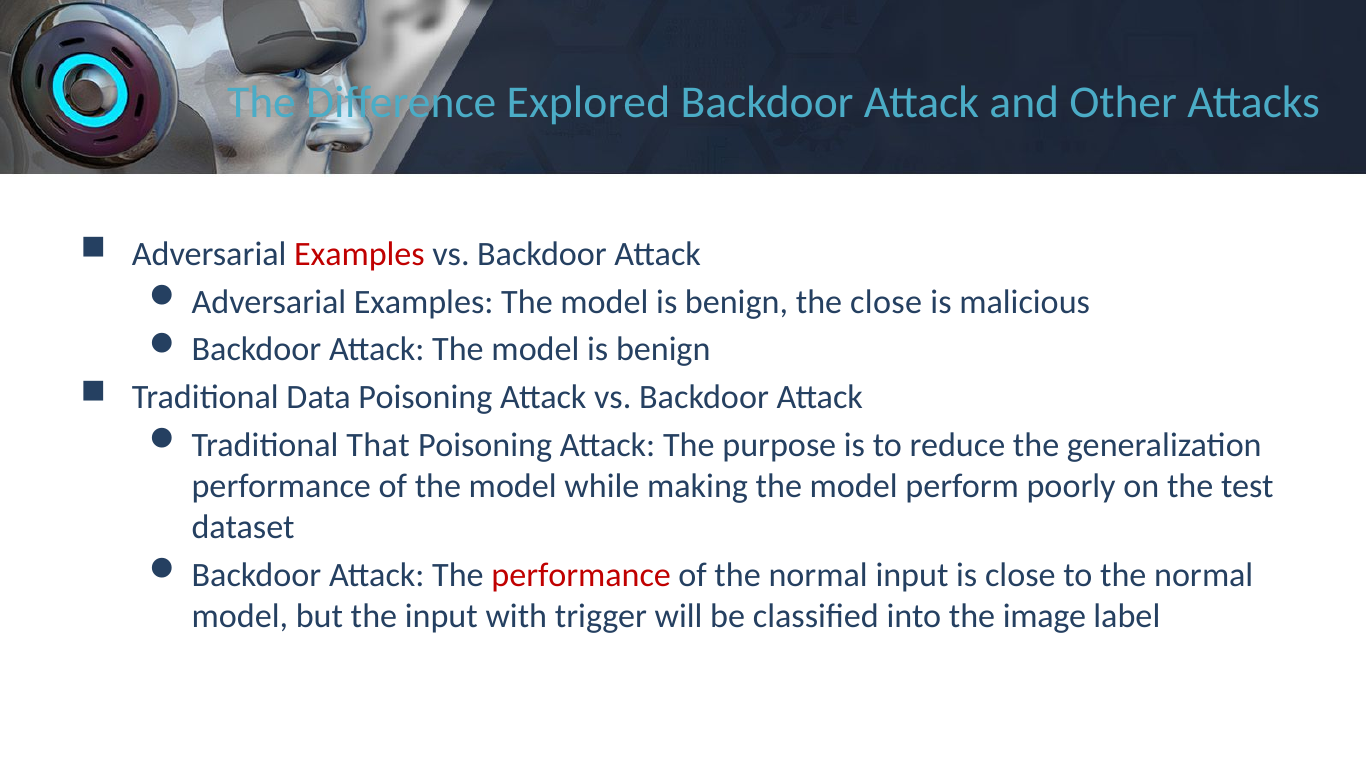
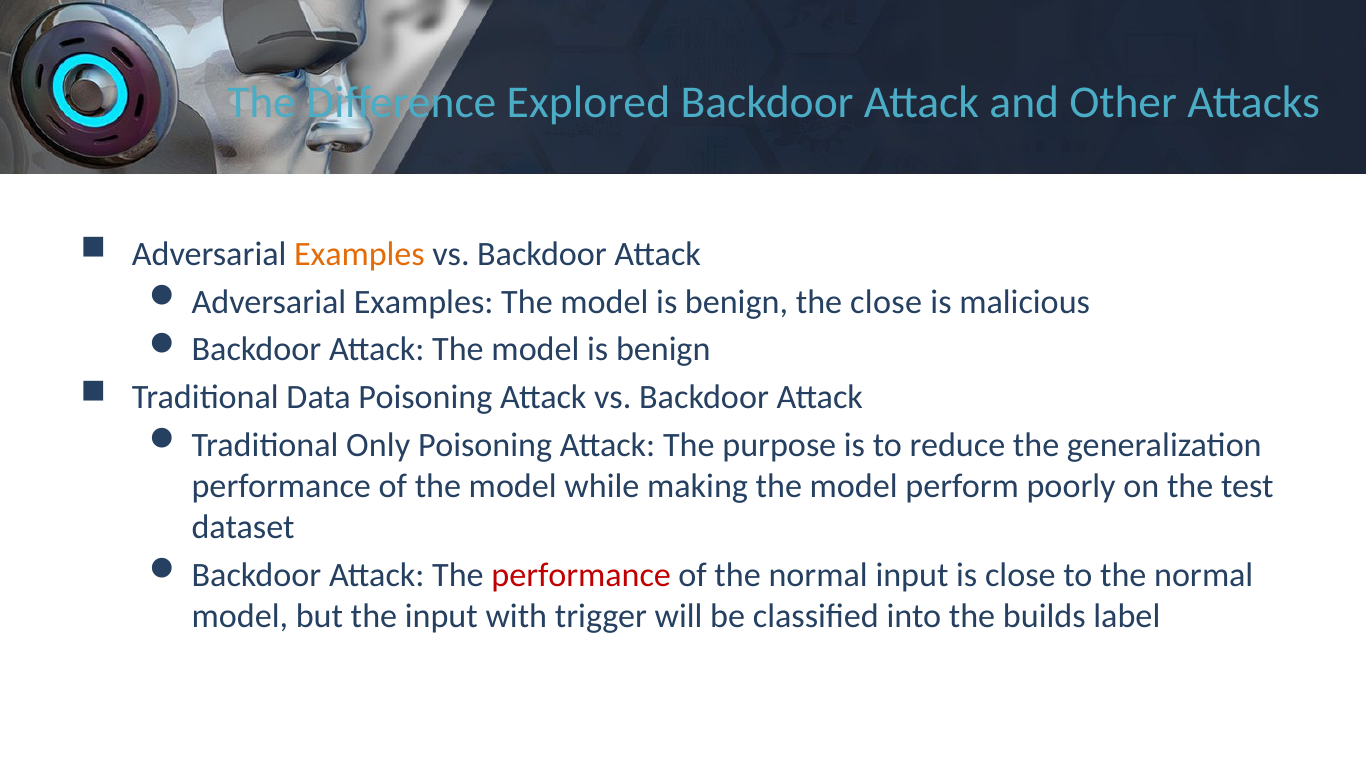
Examples colour: red -> orange (359, 254)
That: That -> Only (378, 445)
image: image -> builds (1044, 616)
